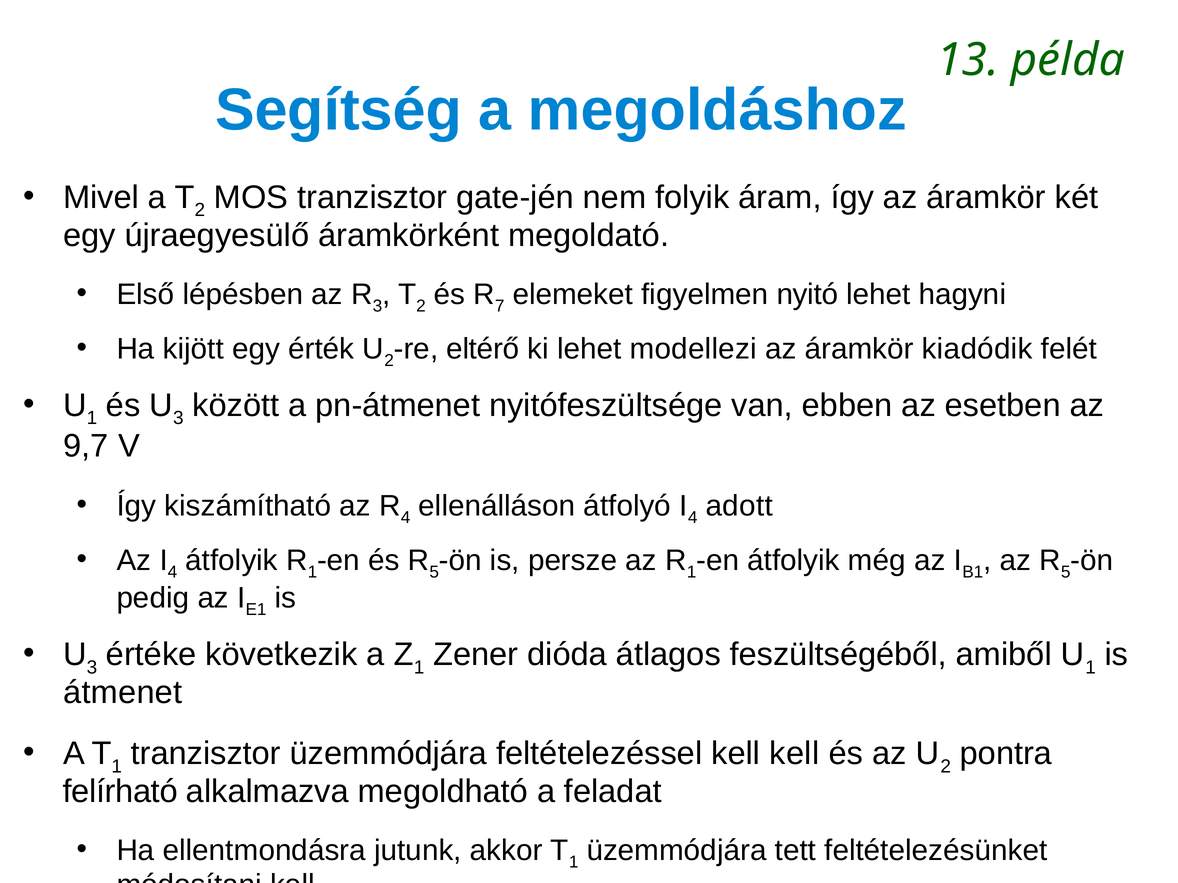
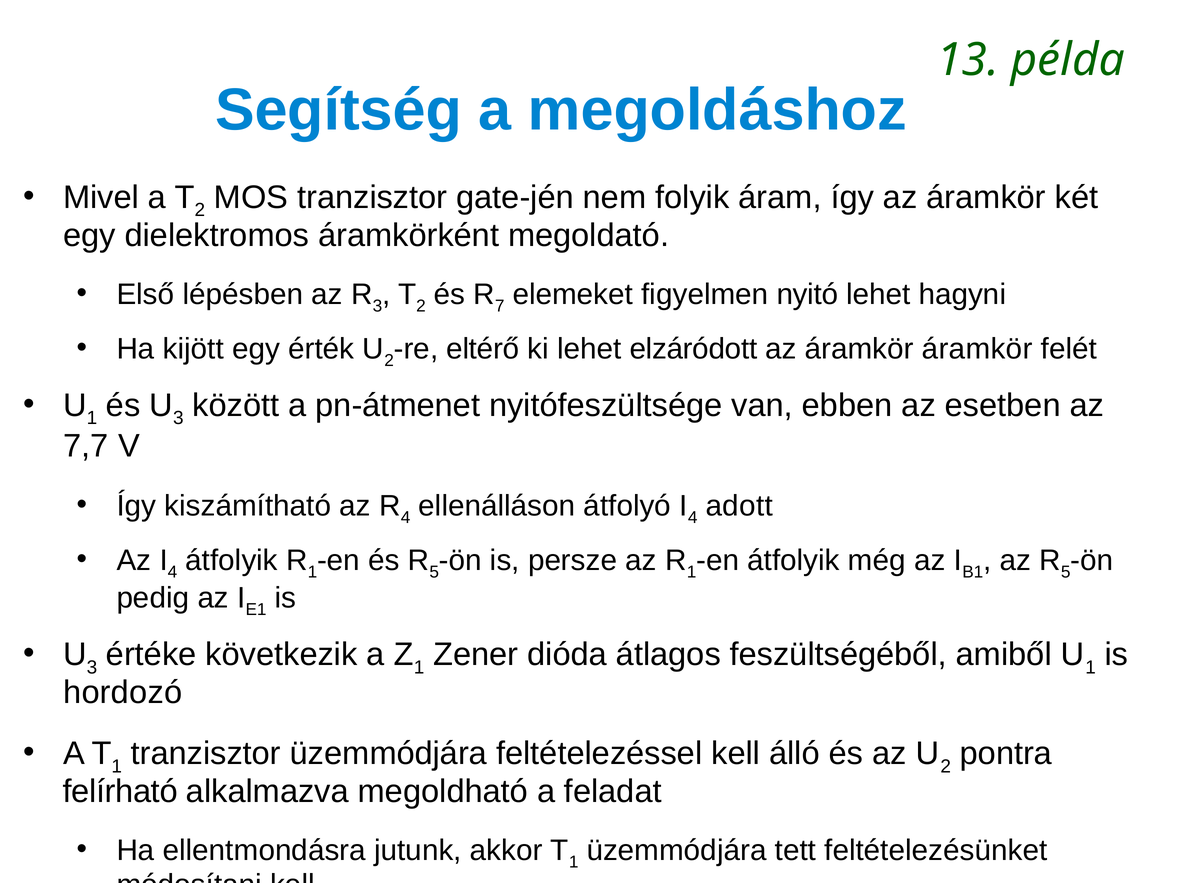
újraegyesülő: újraegyesülő -> dielektromos (217, 236)
modellezi: modellezi -> elzáródott (693, 349)
áramkör kiadódik: kiadódik -> áramkör (977, 349)
9,7: 9,7 -> 7,7 (86, 446)
átmenet: átmenet -> hordozó (123, 693)
kell kell: kell -> álló (795, 754)
